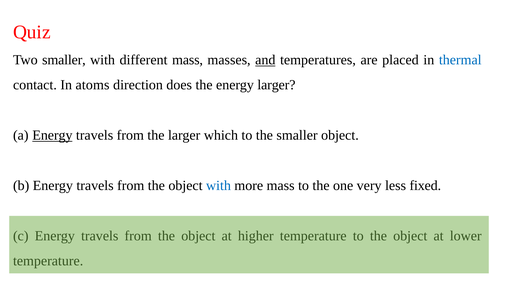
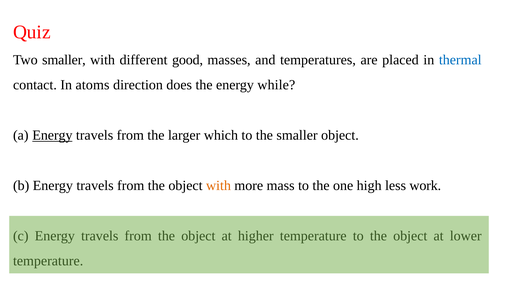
different mass: mass -> good (188, 60)
and underline: present -> none (265, 60)
energy larger: larger -> while (276, 85)
with colour: blue -> orange (218, 186)
very: very -> high (369, 186)
fixed: fixed -> work (425, 186)
